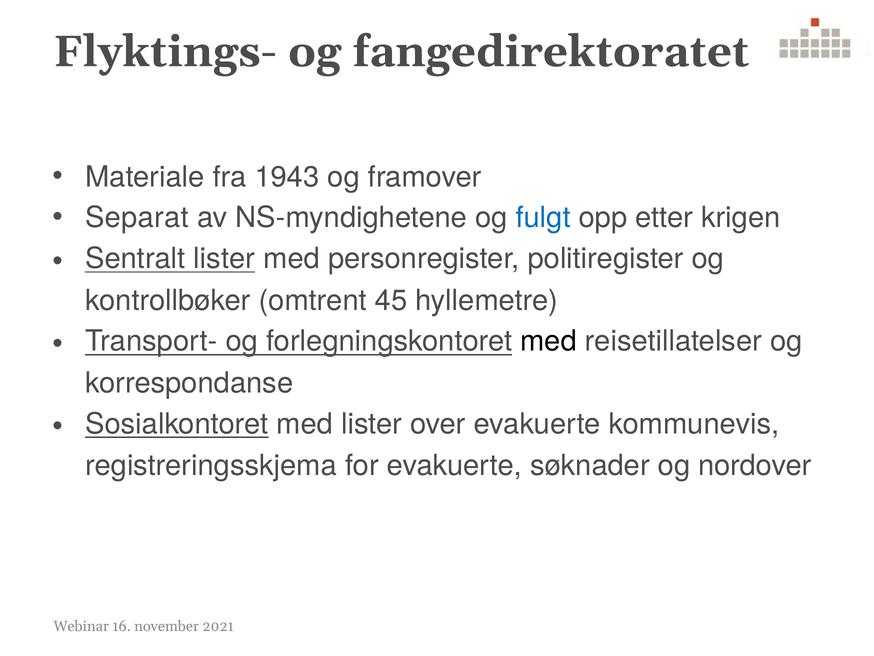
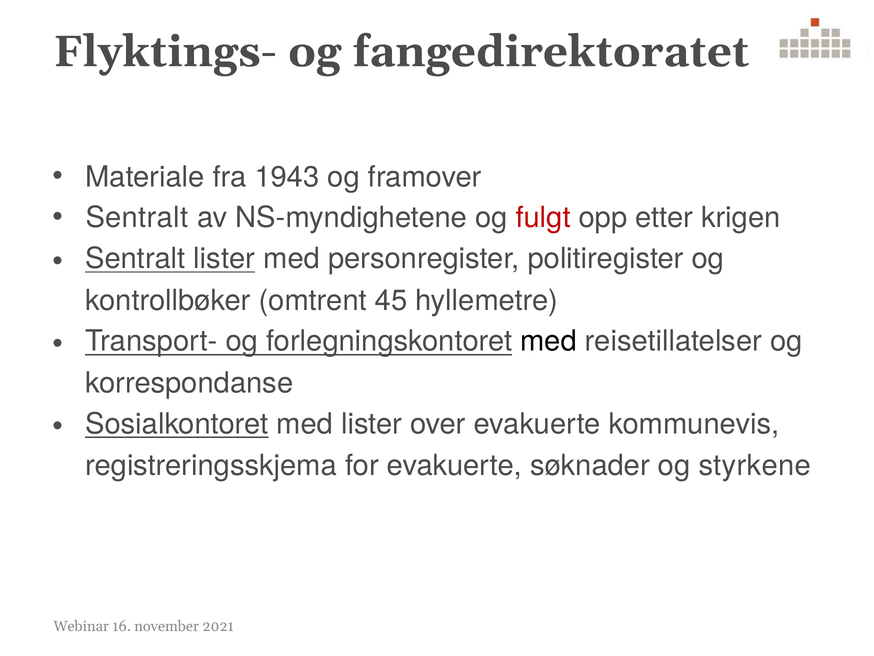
Separat: Separat -> Sentralt (137, 218)
fulgt colour: blue -> red (543, 218)
nordover: nordover -> styrkene (755, 465)
